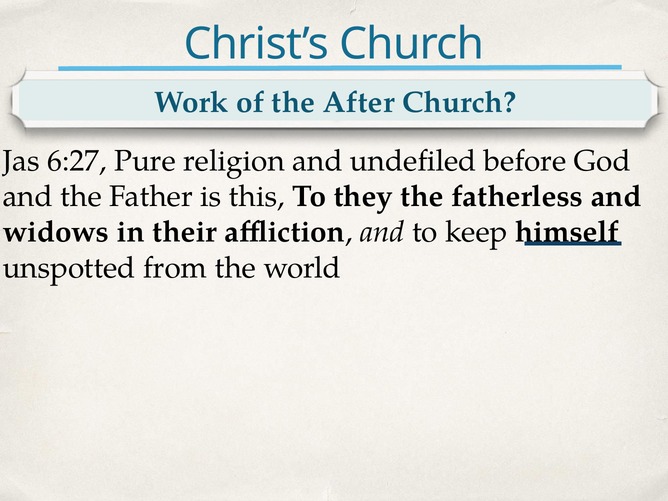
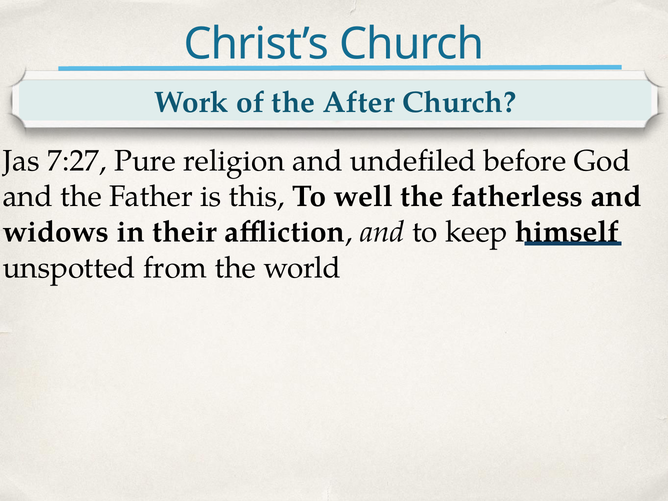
6:27: 6:27 -> 7:27 (77, 161)
they: they -> well (363, 196)
